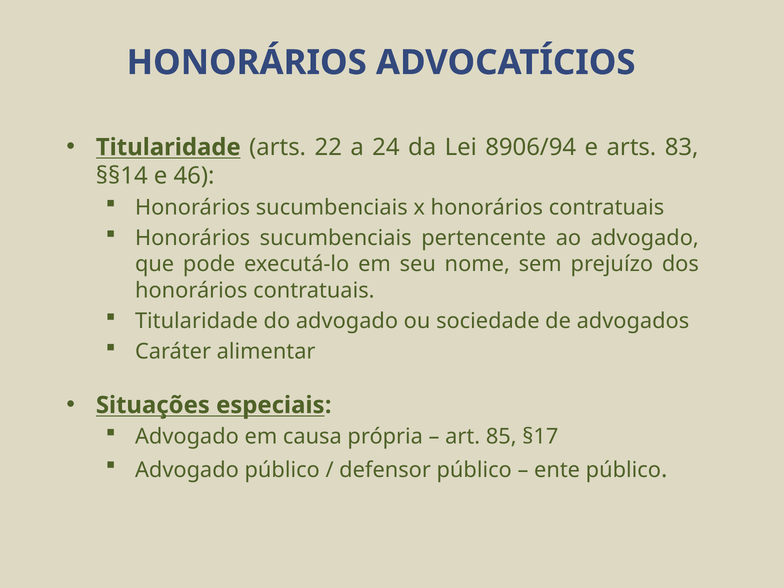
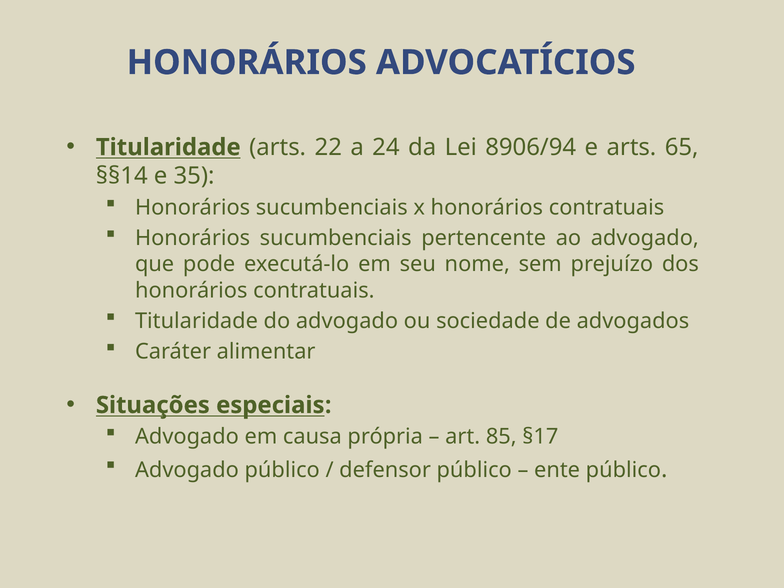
83: 83 -> 65 (682, 147)
46: 46 -> 35 (194, 176)
